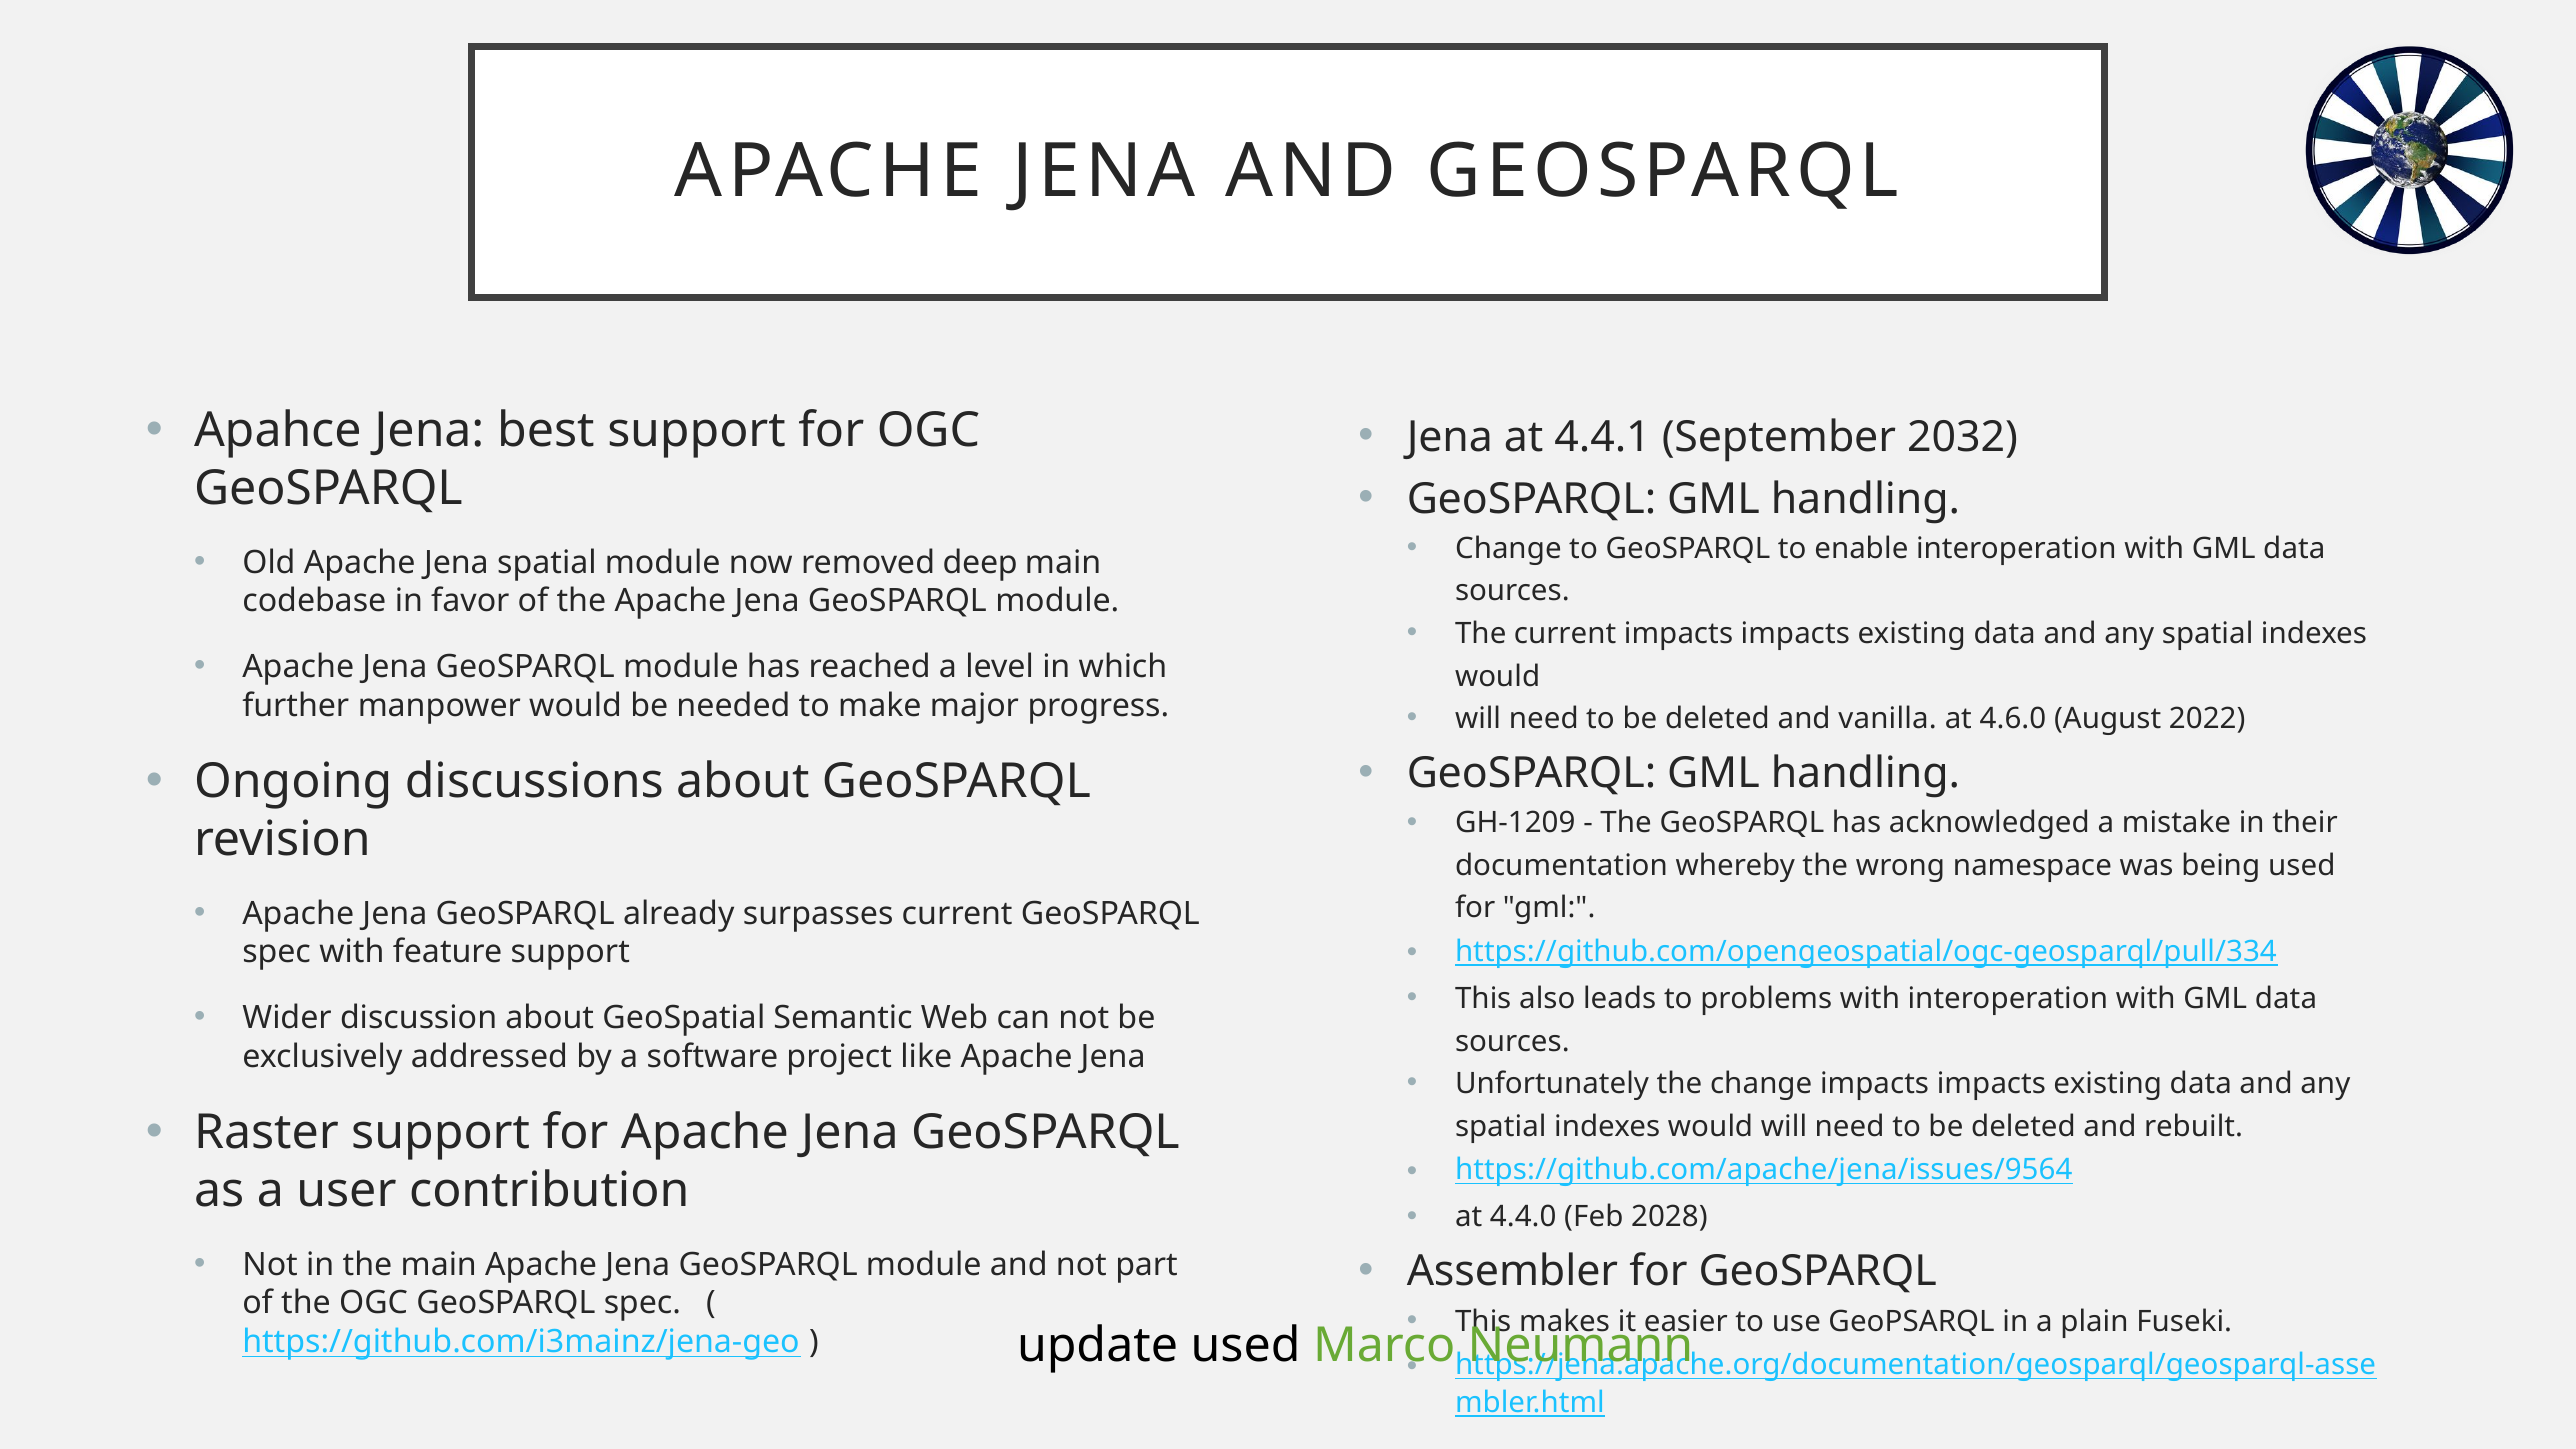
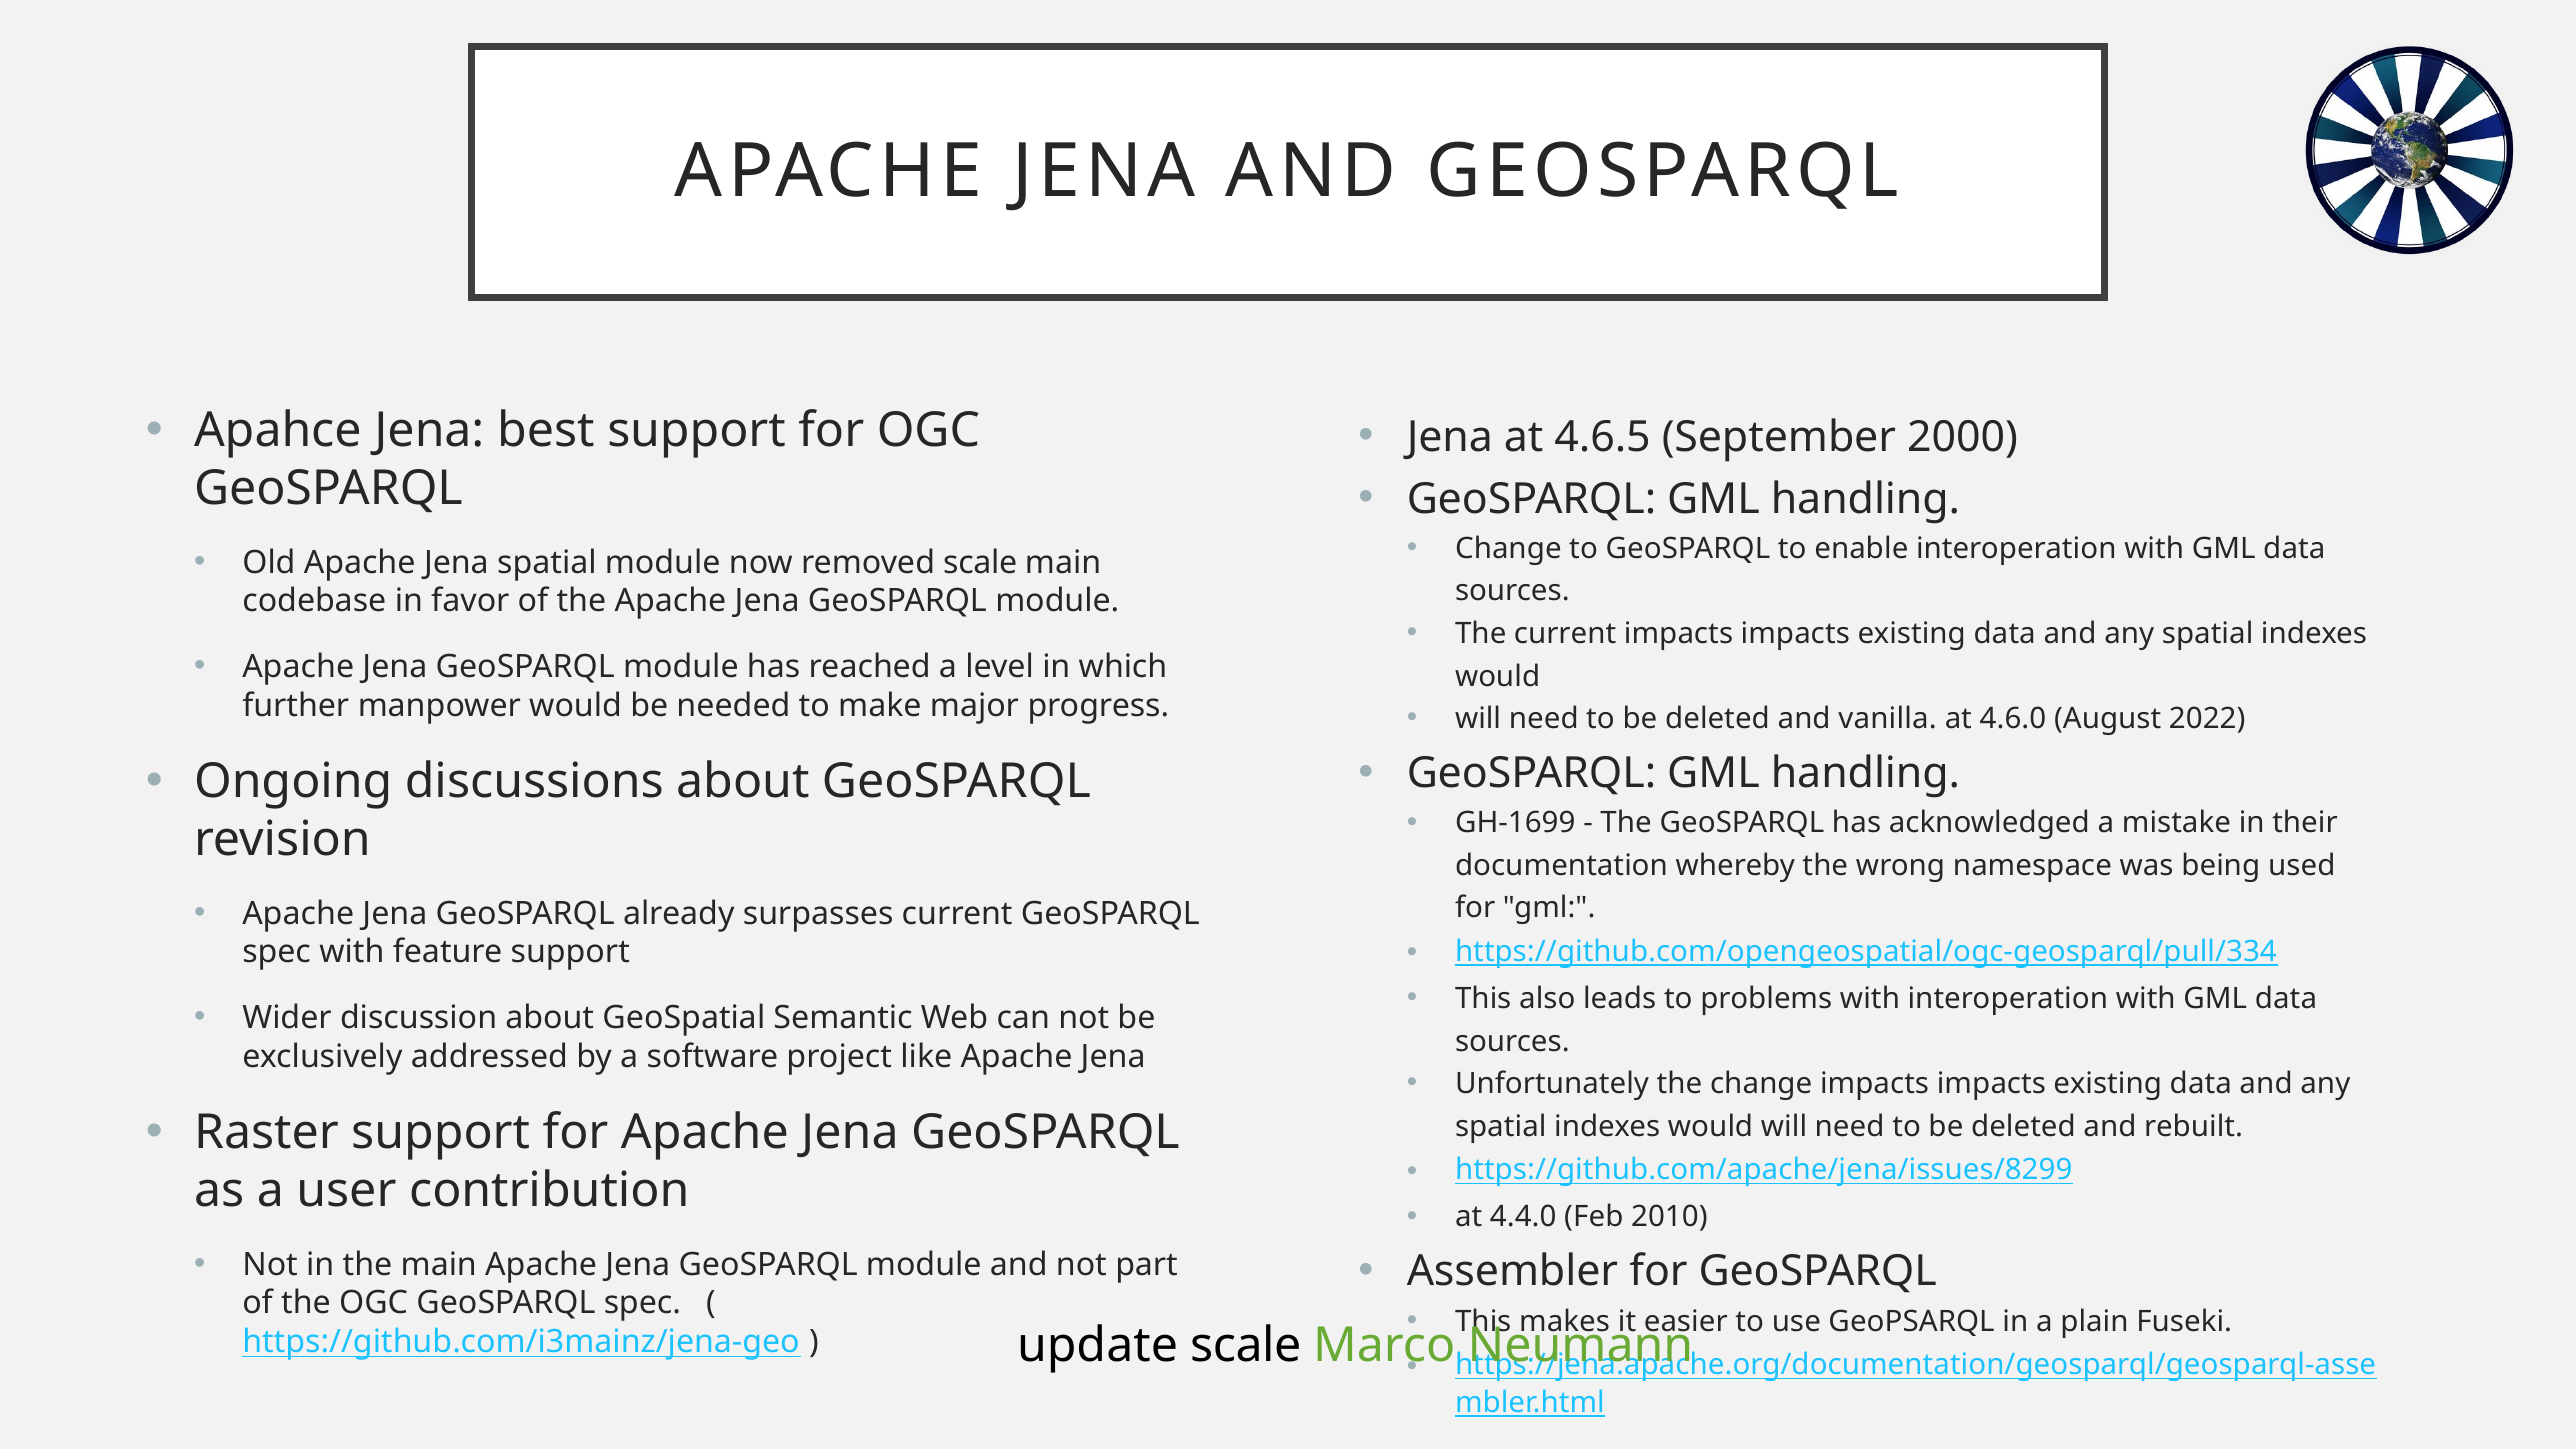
4.4.1: 4.4.1 -> 4.6.5 (1603, 437)
2032: 2032 -> 2000 (1963, 437)
removed deep: deep -> scale (980, 563)
GH-1209: GH-1209 -> GH-1699 (1515, 823)
https://github.com/apache/jena/issues/9564: https://github.com/apache/jena/issues/9564 -> https://github.com/apache/jena/issues/8299 (1764, 1170)
2028: 2028 -> 2010 (1669, 1217)
update used: used -> scale (1246, 1345)
